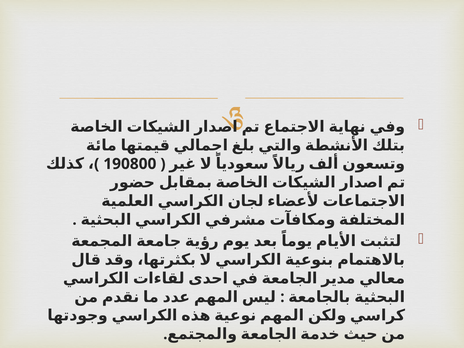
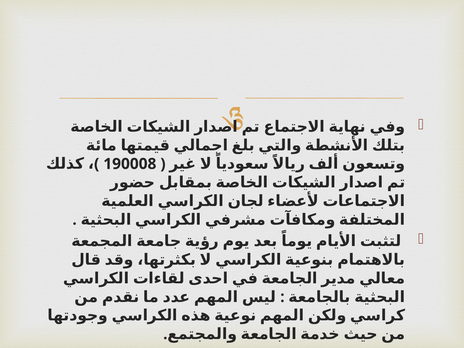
190800: 190800 -> 190008 (130, 164)
